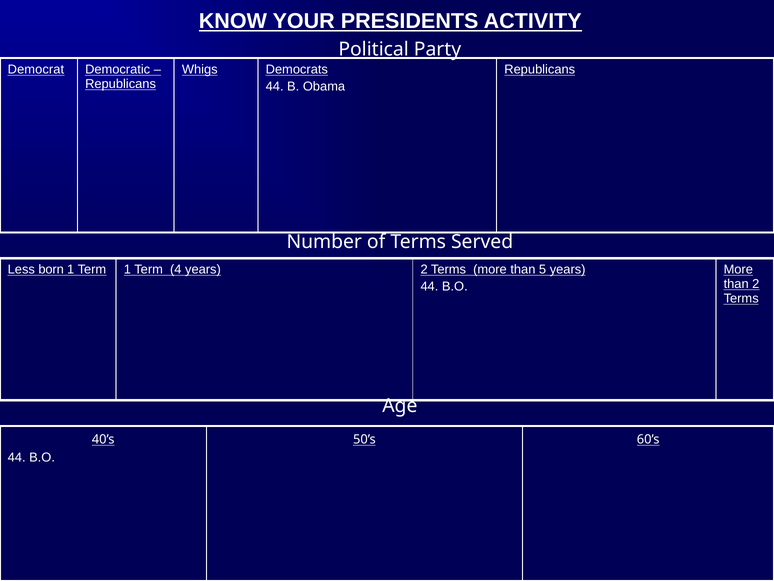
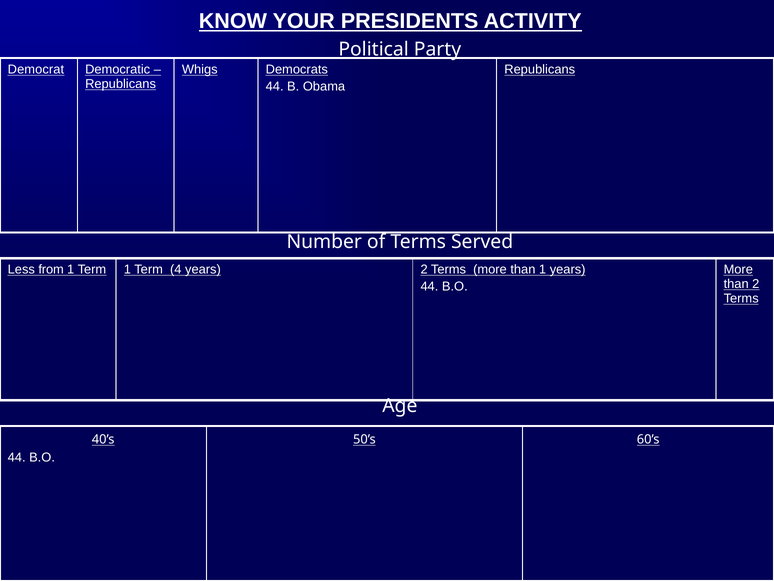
born: born -> from (51, 269)
than 5: 5 -> 1 (543, 269)
